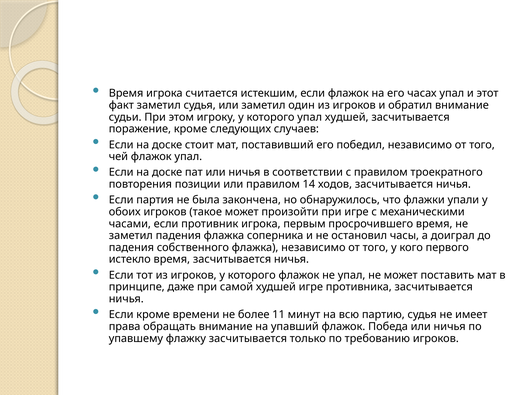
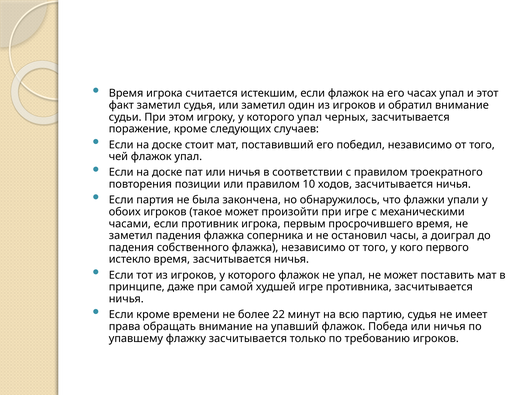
упал худшей: худшей -> черных (347, 117)
14: 14 -> 10 (309, 184)
11: 11 -> 22 (279, 314)
